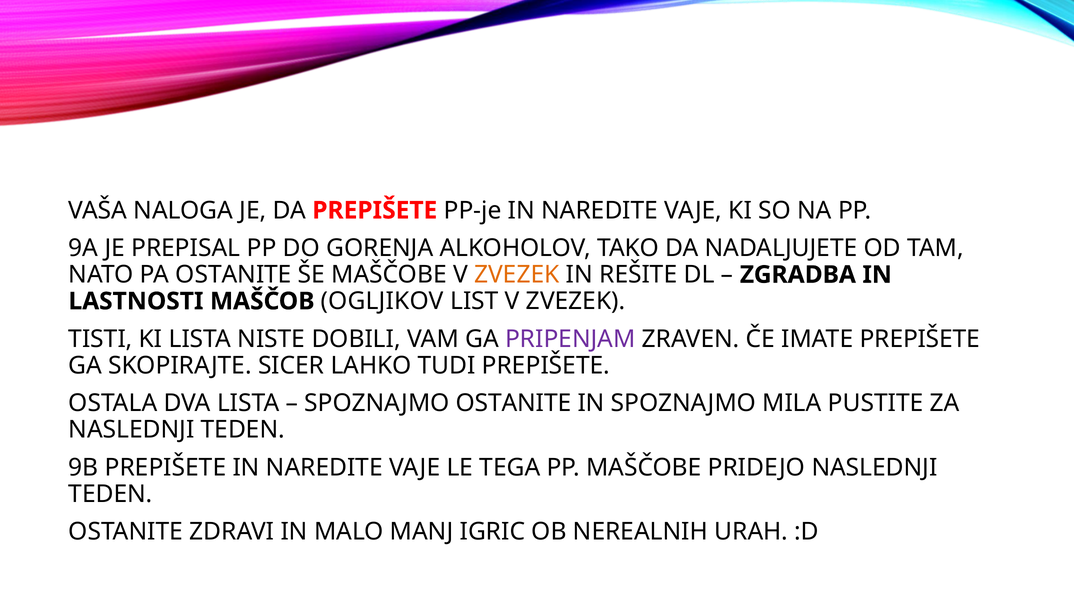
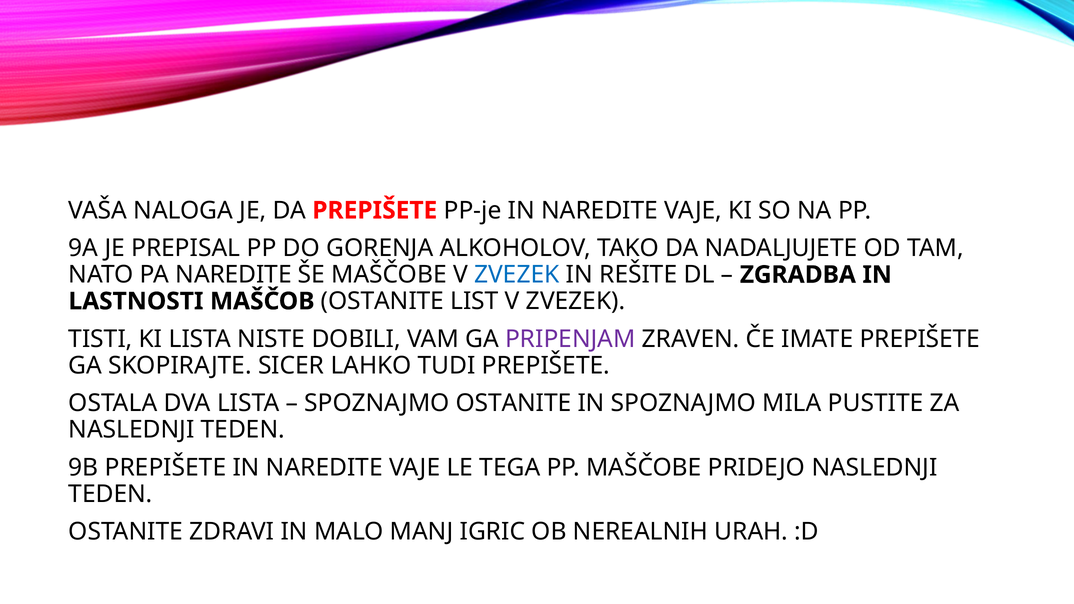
PA OSTANITE: OSTANITE -> NAREDITE (234, 275)
ZVEZEK colour: orange -> blue (517, 275)
MAŠČOB OGLJIKOV: OGLJIKOV -> OSTANITE (382, 301)
